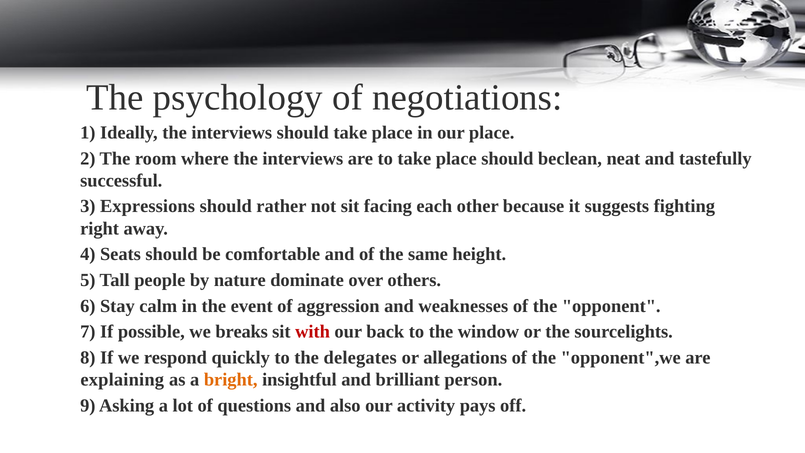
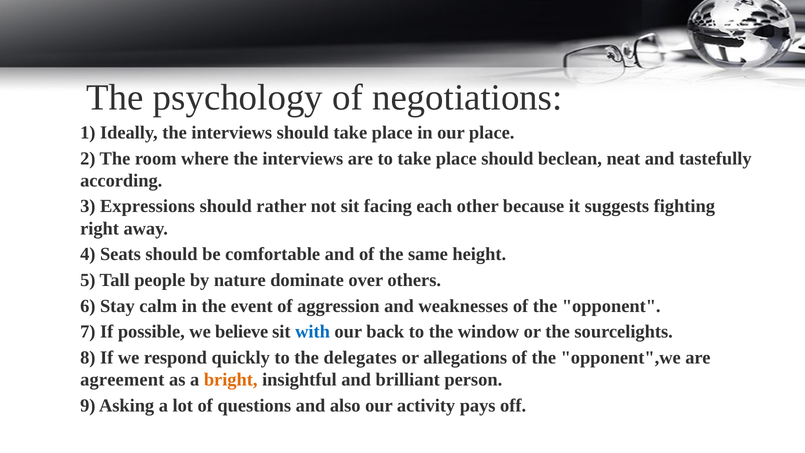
successful: successful -> according (121, 181)
breaks: breaks -> believe (242, 332)
with colour: red -> blue (313, 332)
explaining: explaining -> agreement (122, 380)
